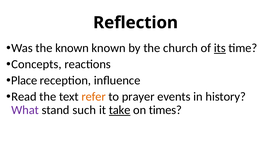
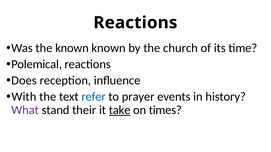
Reflection: Reflection -> Reactions (135, 23)
its underline: present -> none (220, 48)
Concepts: Concepts -> Polemical (37, 64)
Place: Place -> Does (24, 81)
Read: Read -> With (24, 97)
refer colour: orange -> blue (94, 97)
such: such -> their (84, 110)
